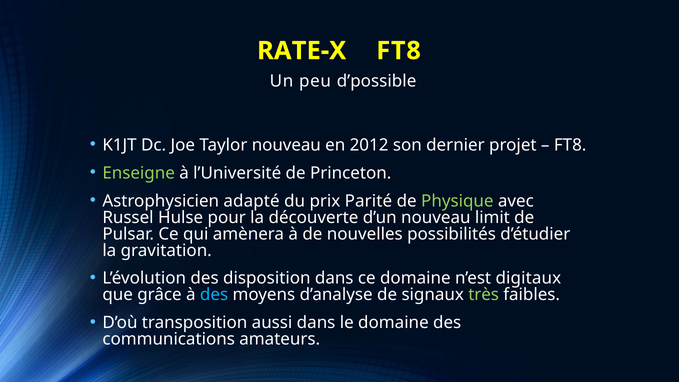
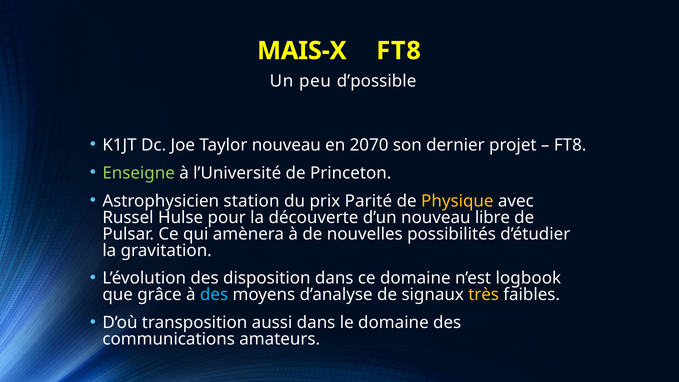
RATE-X: RATE-X -> MAIS-X (302, 51)
2012: 2012 -> 2070 (369, 145)
adapté: adapté -> station (252, 201)
Physique colour: light green -> yellow (457, 201)
limit: limit -> libre (492, 217)
digitaux: digitaux -> logbook (528, 278)
très colour: light green -> yellow (484, 295)
